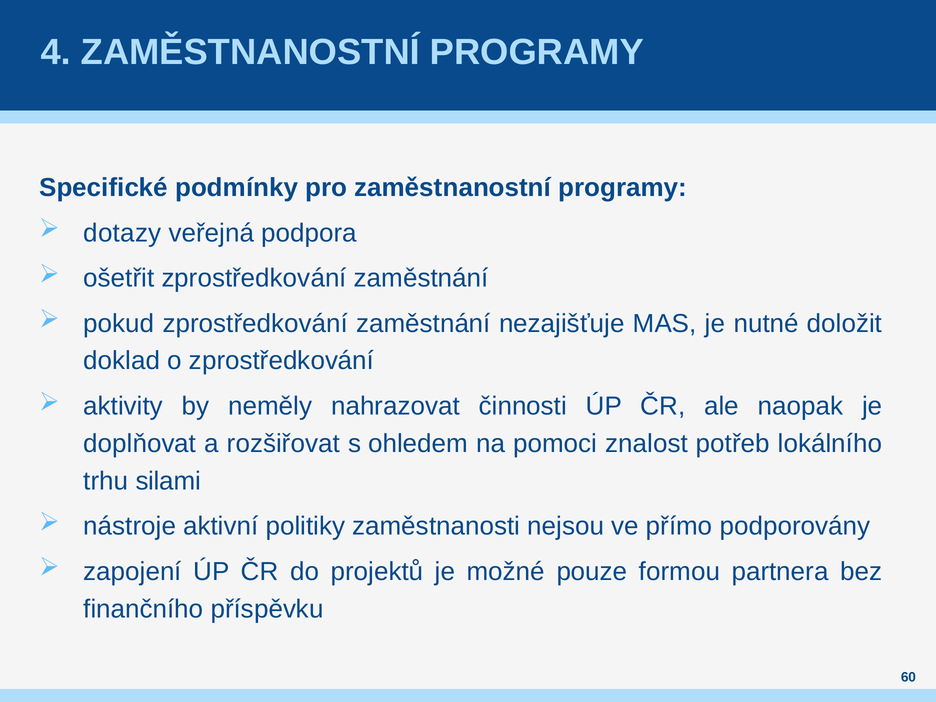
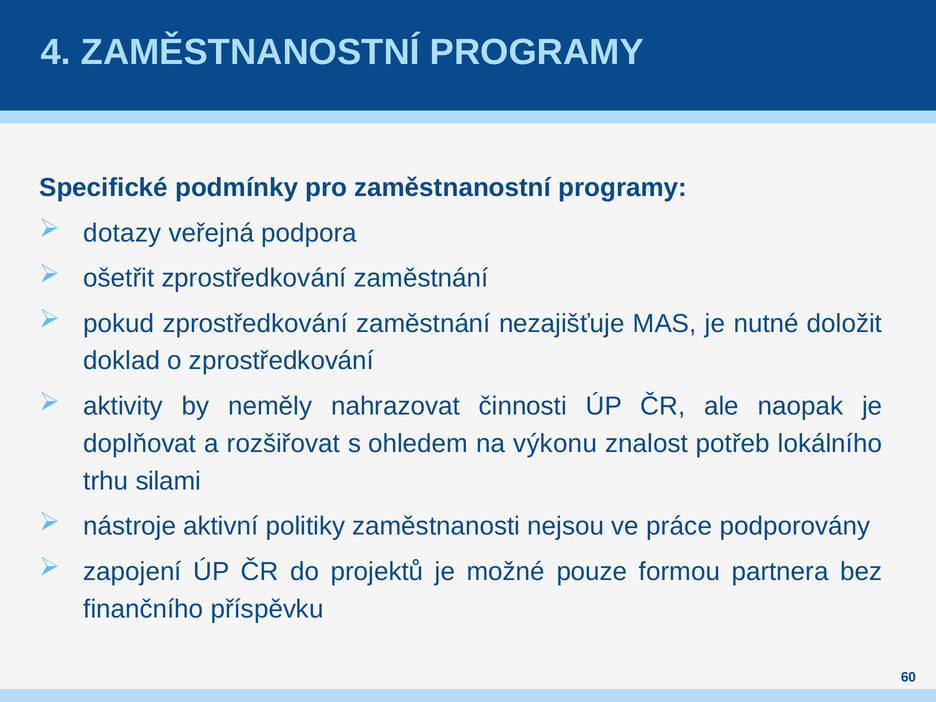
pomoci: pomoci -> výkonu (555, 444)
přímo: přímo -> práce (679, 526)
